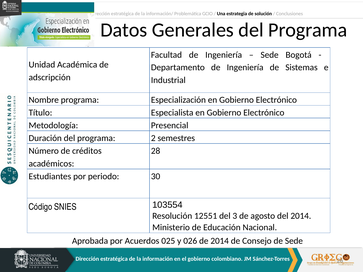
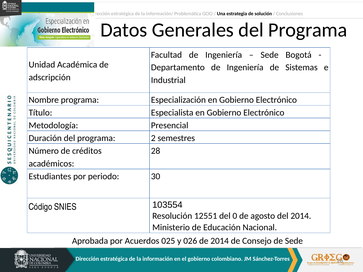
3: 3 -> 0 (235, 216)
